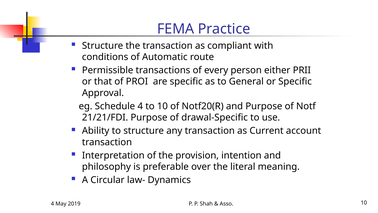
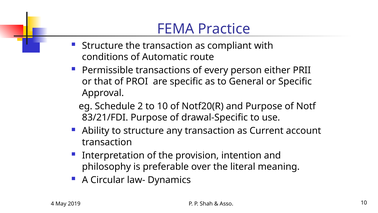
Schedule 4: 4 -> 2 (140, 106)
21/21/FDI: 21/21/FDI -> 83/21/FDI (105, 117)
